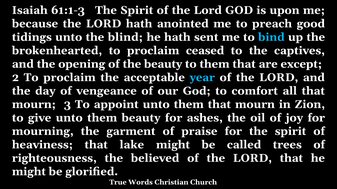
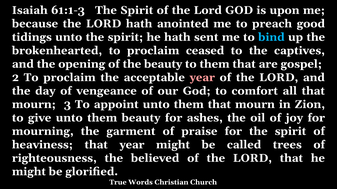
unto the blind: blind -> spirit (125, 37)
except: except -> gospel (301, 64)
year colour: light blue -> pink (202, 78)
that lake: lake -> year (132, 145)
